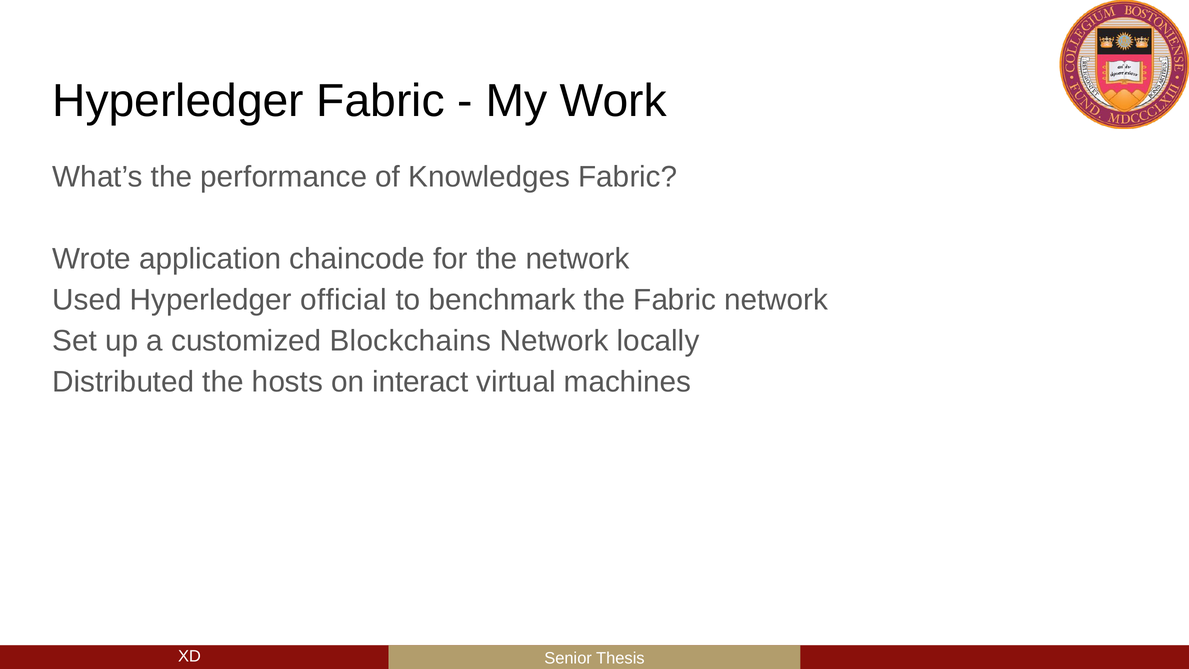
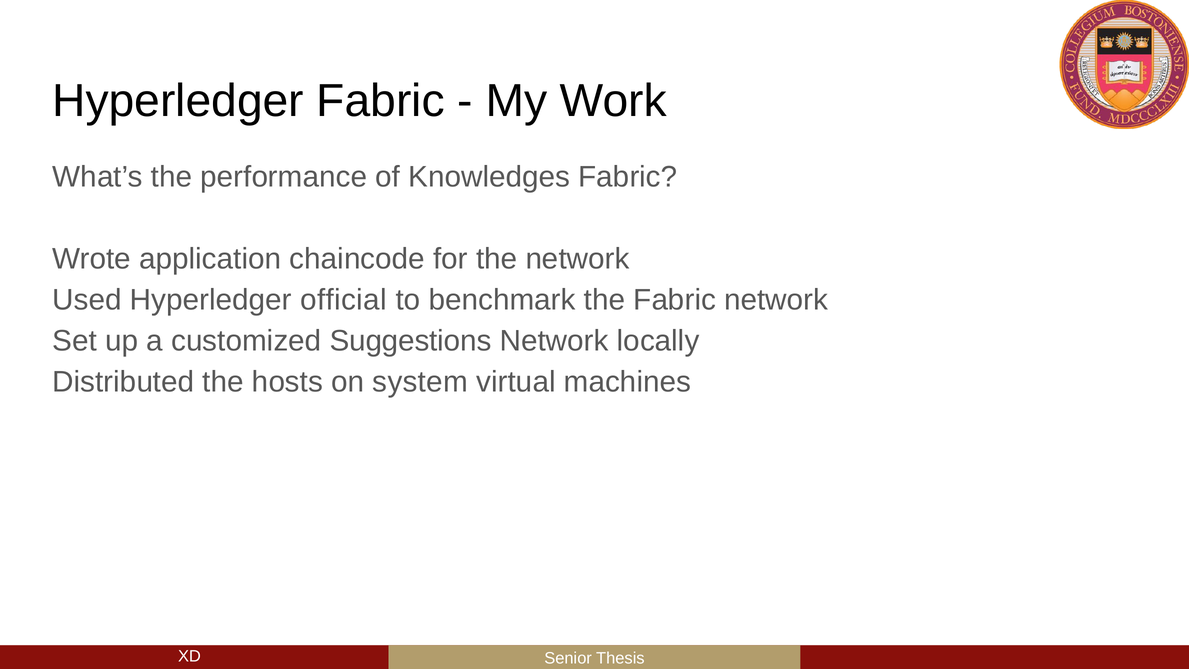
Blockchains: Blockchains -> Suggestions (411, 341)
interact: interact -> system (420, 382)
